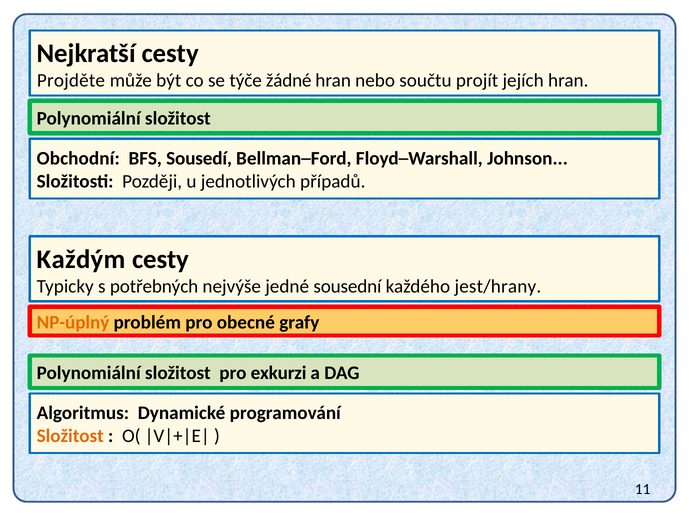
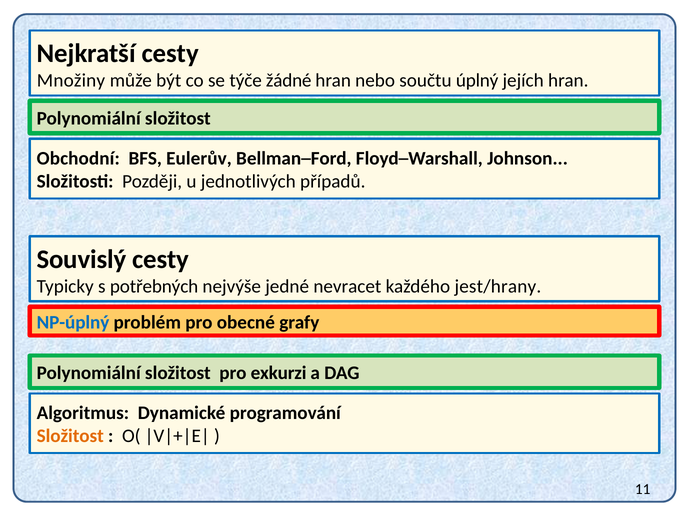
Projděte: Projděte -> Množiny (71, 80)
projít: projít -> úplný (477, 80)
Sousedí: Sousedí -> Eulerův (199, 159)
Každým: Každým -> Souvislý (81, 260)
sousední: sousední -> nevracet (347, 287)
NP-úplný colour: orange -> blue (73, 323)
